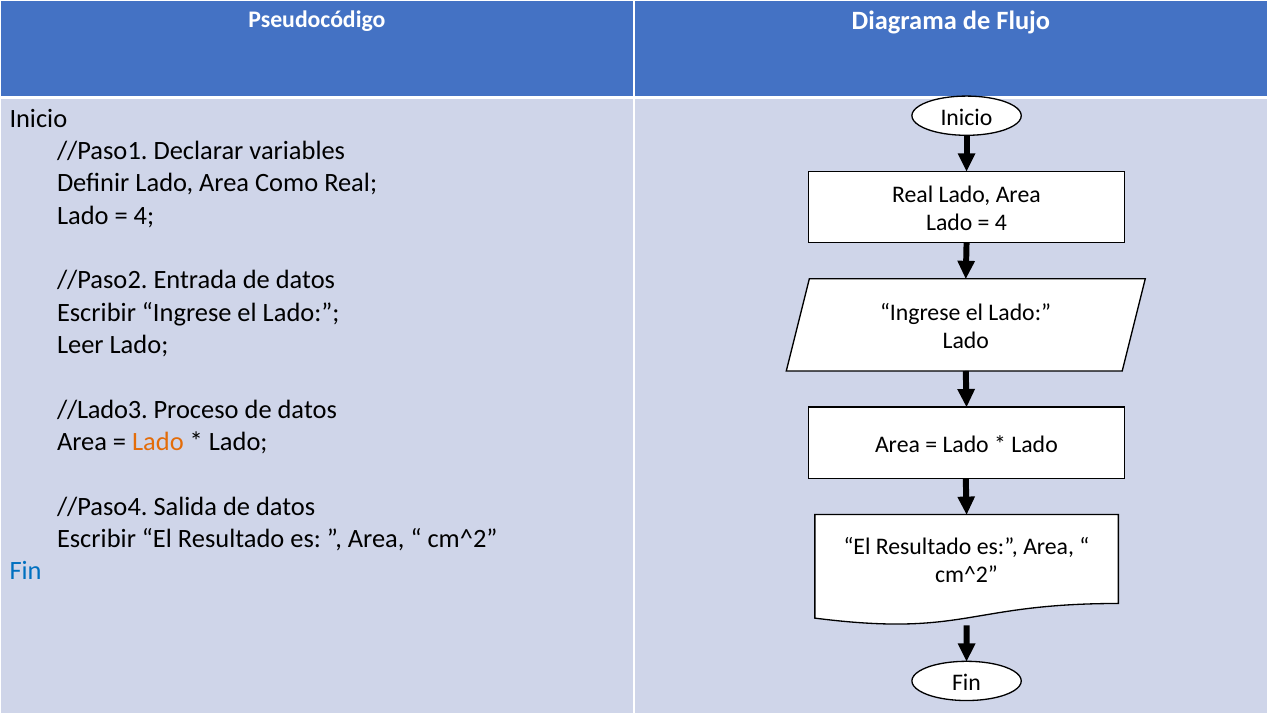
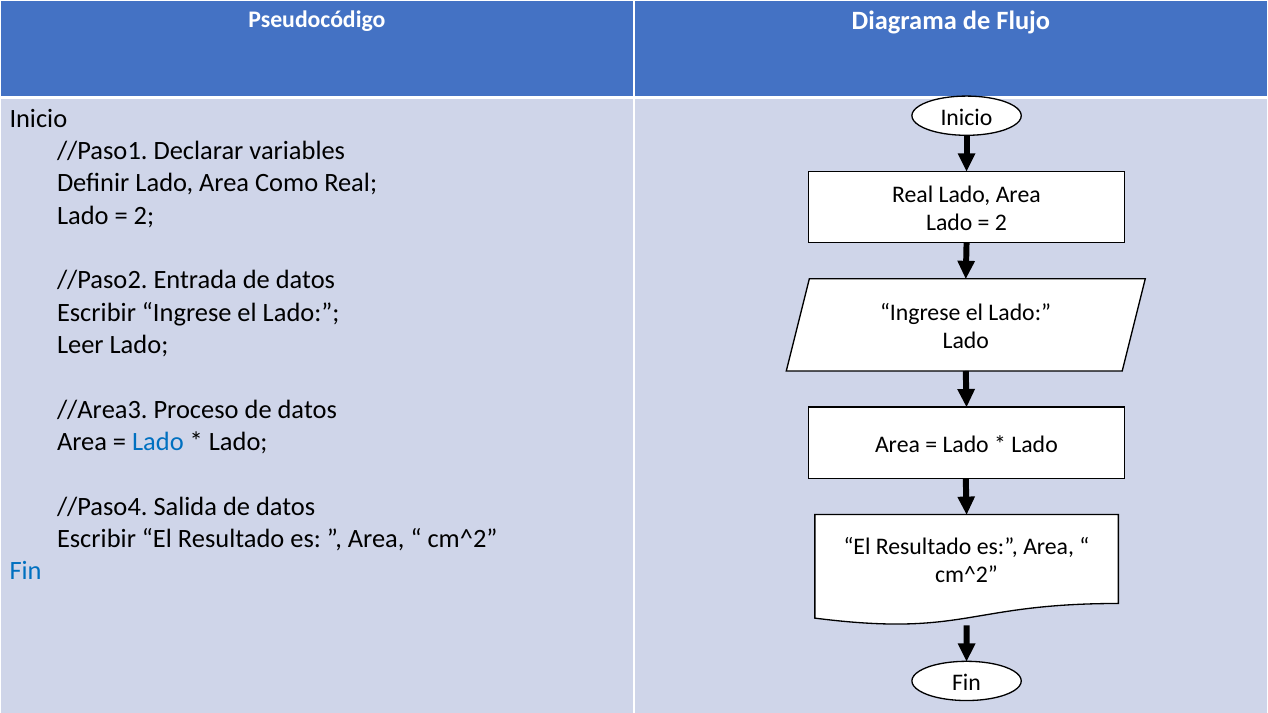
4: 4 -> 2 (144, 216)
4: 4 -> 2 (1001, 223)
//Lado3: //Lado3 -> //Area3 (102, 410)
Lado colour: orange -> blue (158, 442)
